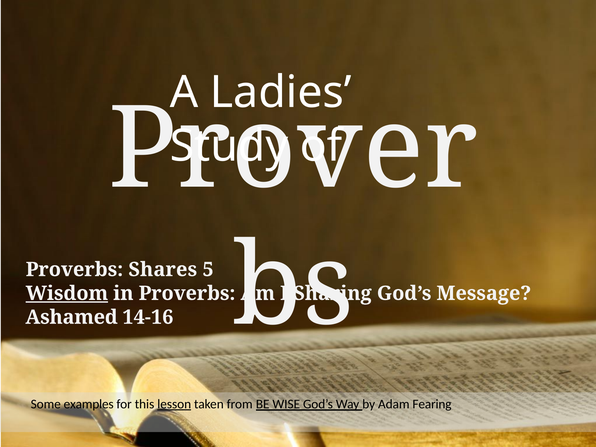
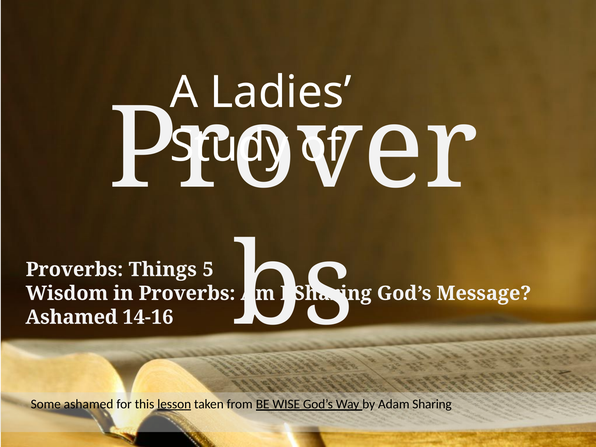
Shares: Shares -> Things (163, 270)
Wisdom underline: present -> none (67, 293)
Some examples: examples -> ashamed (89, 404)
Adam Fearing: Fearing -> Sharing (432, 404)
